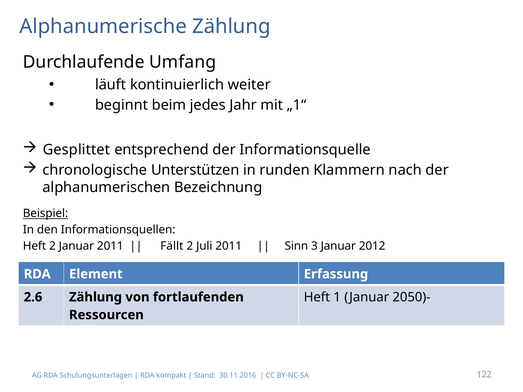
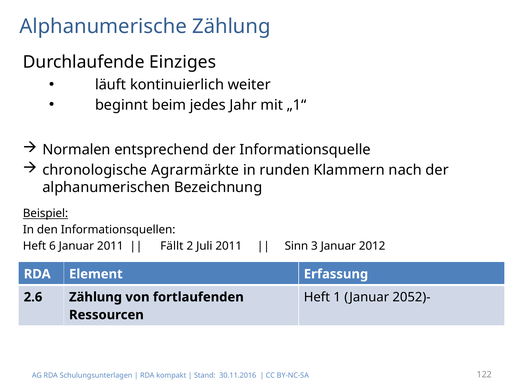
Umfang: Umfang -> Einziges (183, 62)
Gesplittet: Gesplittet -> Normalen (77, 150)
Unterstützen: Unterstützen -> Agrarmärkte (195, 170)
Heft 2: 2 -> 6 (52, 246)
2050)-: 2050)- -> 2052)- (411, 297)
